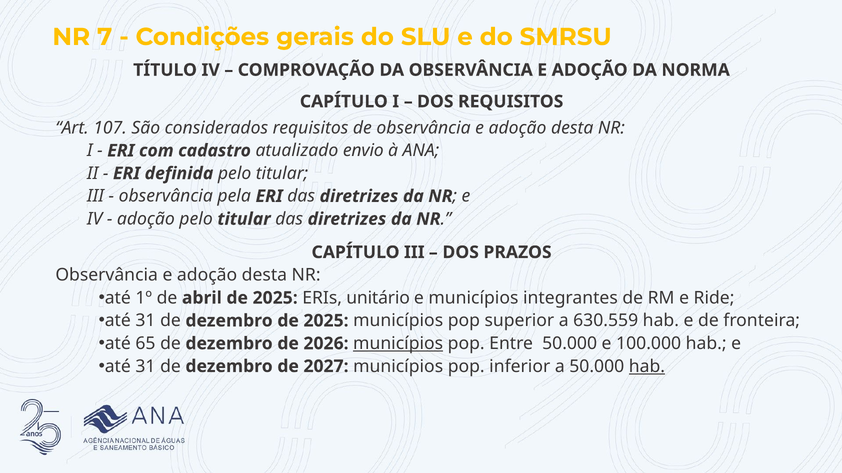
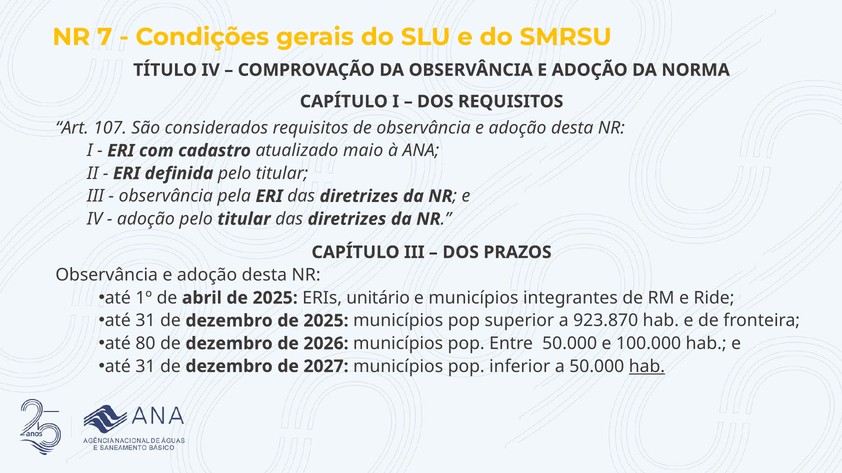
envio: envio -> maio (363, 151)
630.559: 630.559 -> 923.870 (606, 321)
65: 65 -> 80 (145, 344)
municípios underline: present -> none (398, 344)
